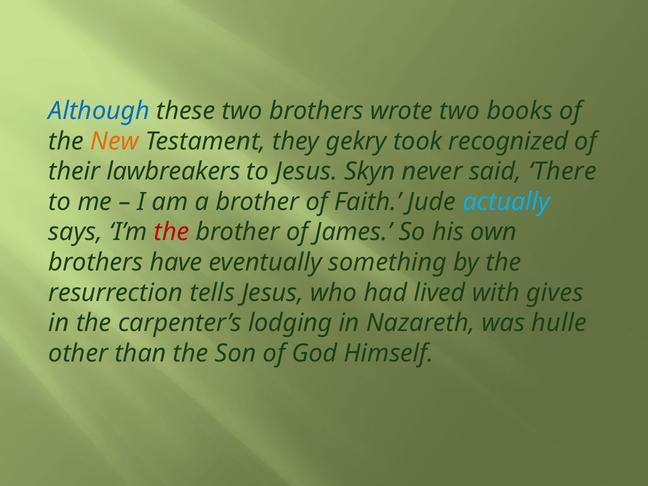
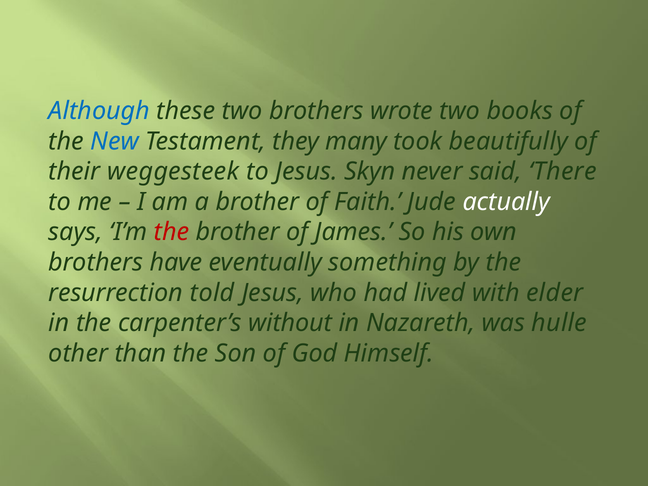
New colour: orange -> blue (115, 141)
gekry: gekry -> many (356, 141)
recognized: recognized -> beautifully (508, 141)
lawbreakers: lawbreakers -> weggesteek (173, 172)
actually colour: light blue -> white (506, 202)
tells: tells -> told (212, 293)
gives: gives -> elder (555, 293)
lodging: lodging -> without (290, 323)
